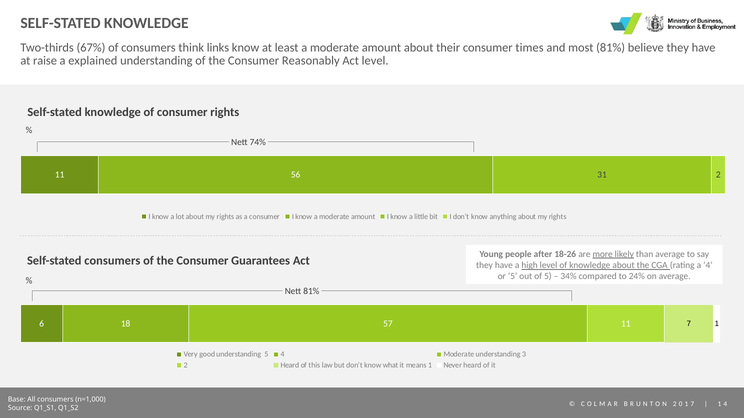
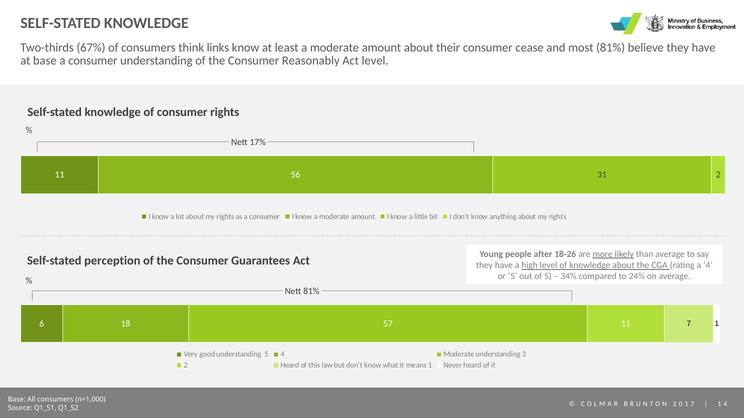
times: times -> cease (530, 47)
at raise: raise -> base (45, 61)
explained: explained -> consumer (93, 61)
74%: 74% -> 17% (258, 142)
Self-stated consumers: consumers -> perception (112, 261)
